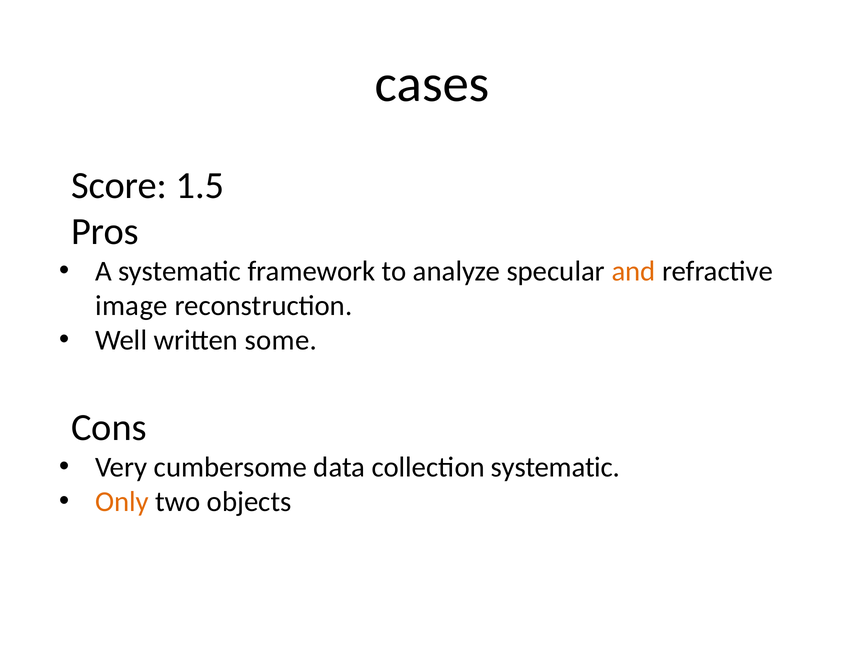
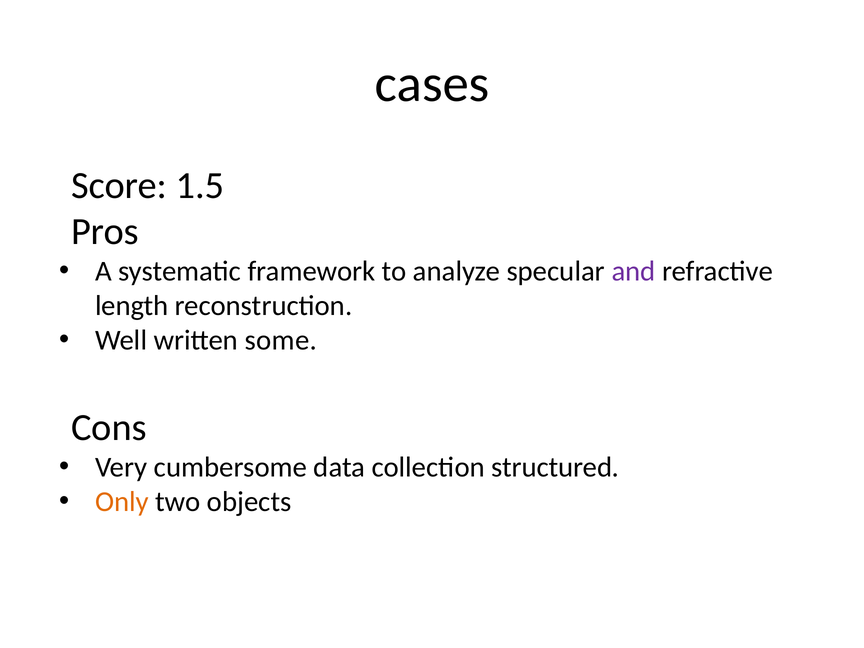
and colour: orange -> purple (634, 271)
image: image -> length (132, 306)
collection systematic: systematic -> structured (555, 467)
